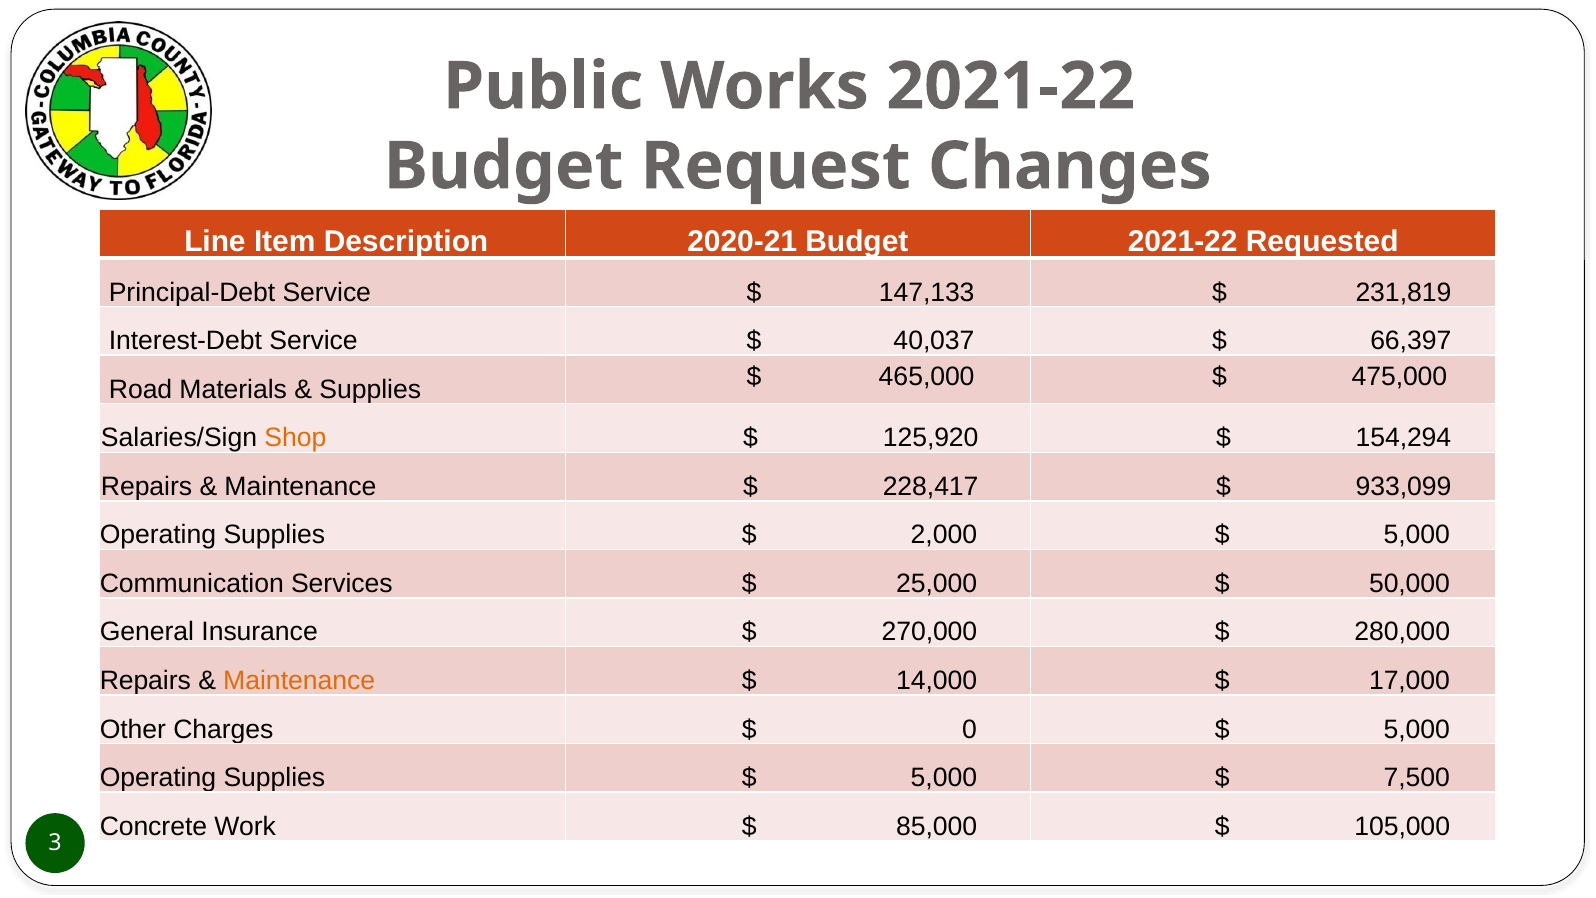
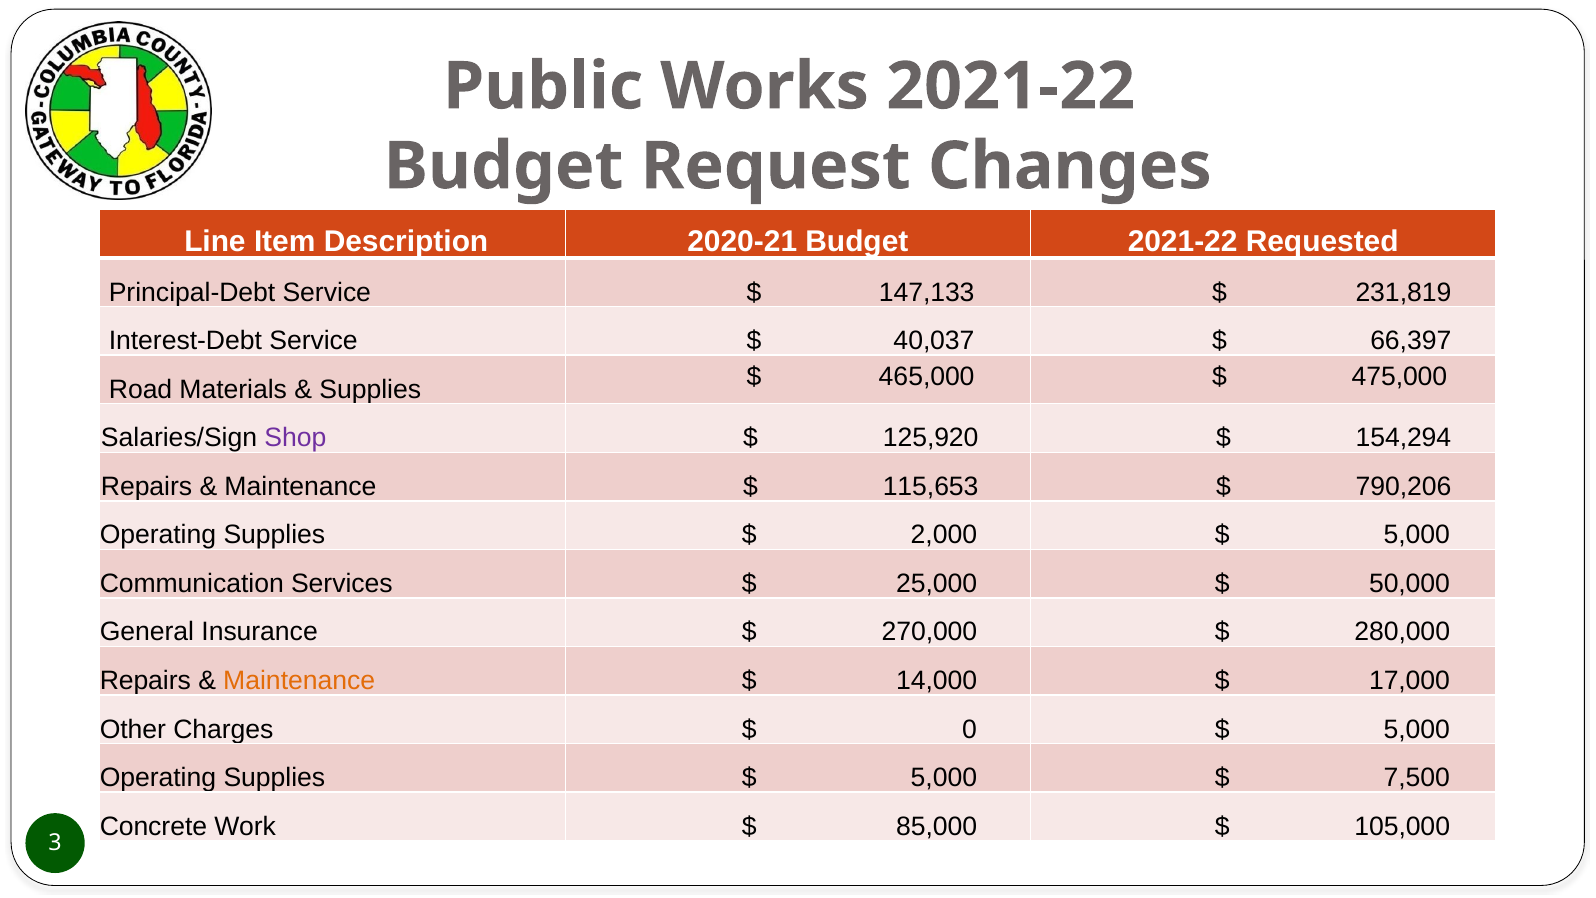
Shop colour: orange -> purple (295, 438)
228,417: 228,417 -> 115,653 (931, 486)
933,099: 933,099 -> 790,206 (1403, 486)
